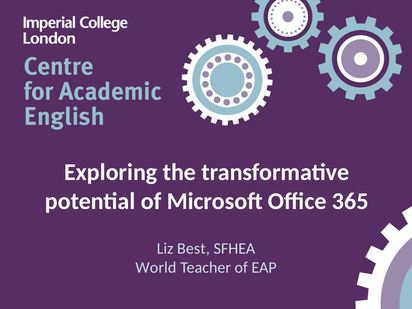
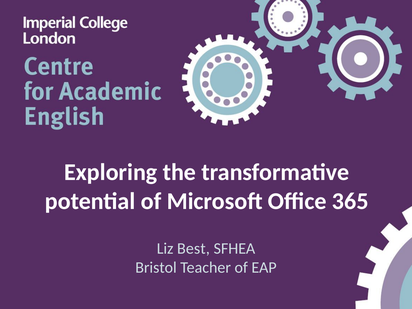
World: World -> Bristol (156, 268)
